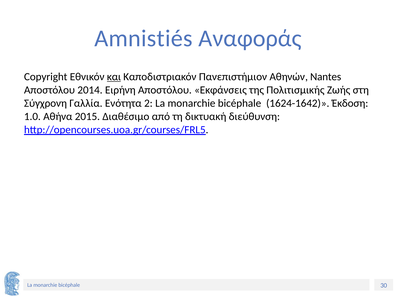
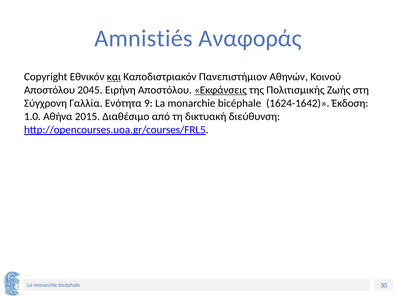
Nantes: Nantes -> Κοινού (326, 77)
2014: 2014 -> 2045 (90, 90)
Εκφάνσεις underline: none -> present (220, 90)
2: 2 -> 9 (148, 103)
